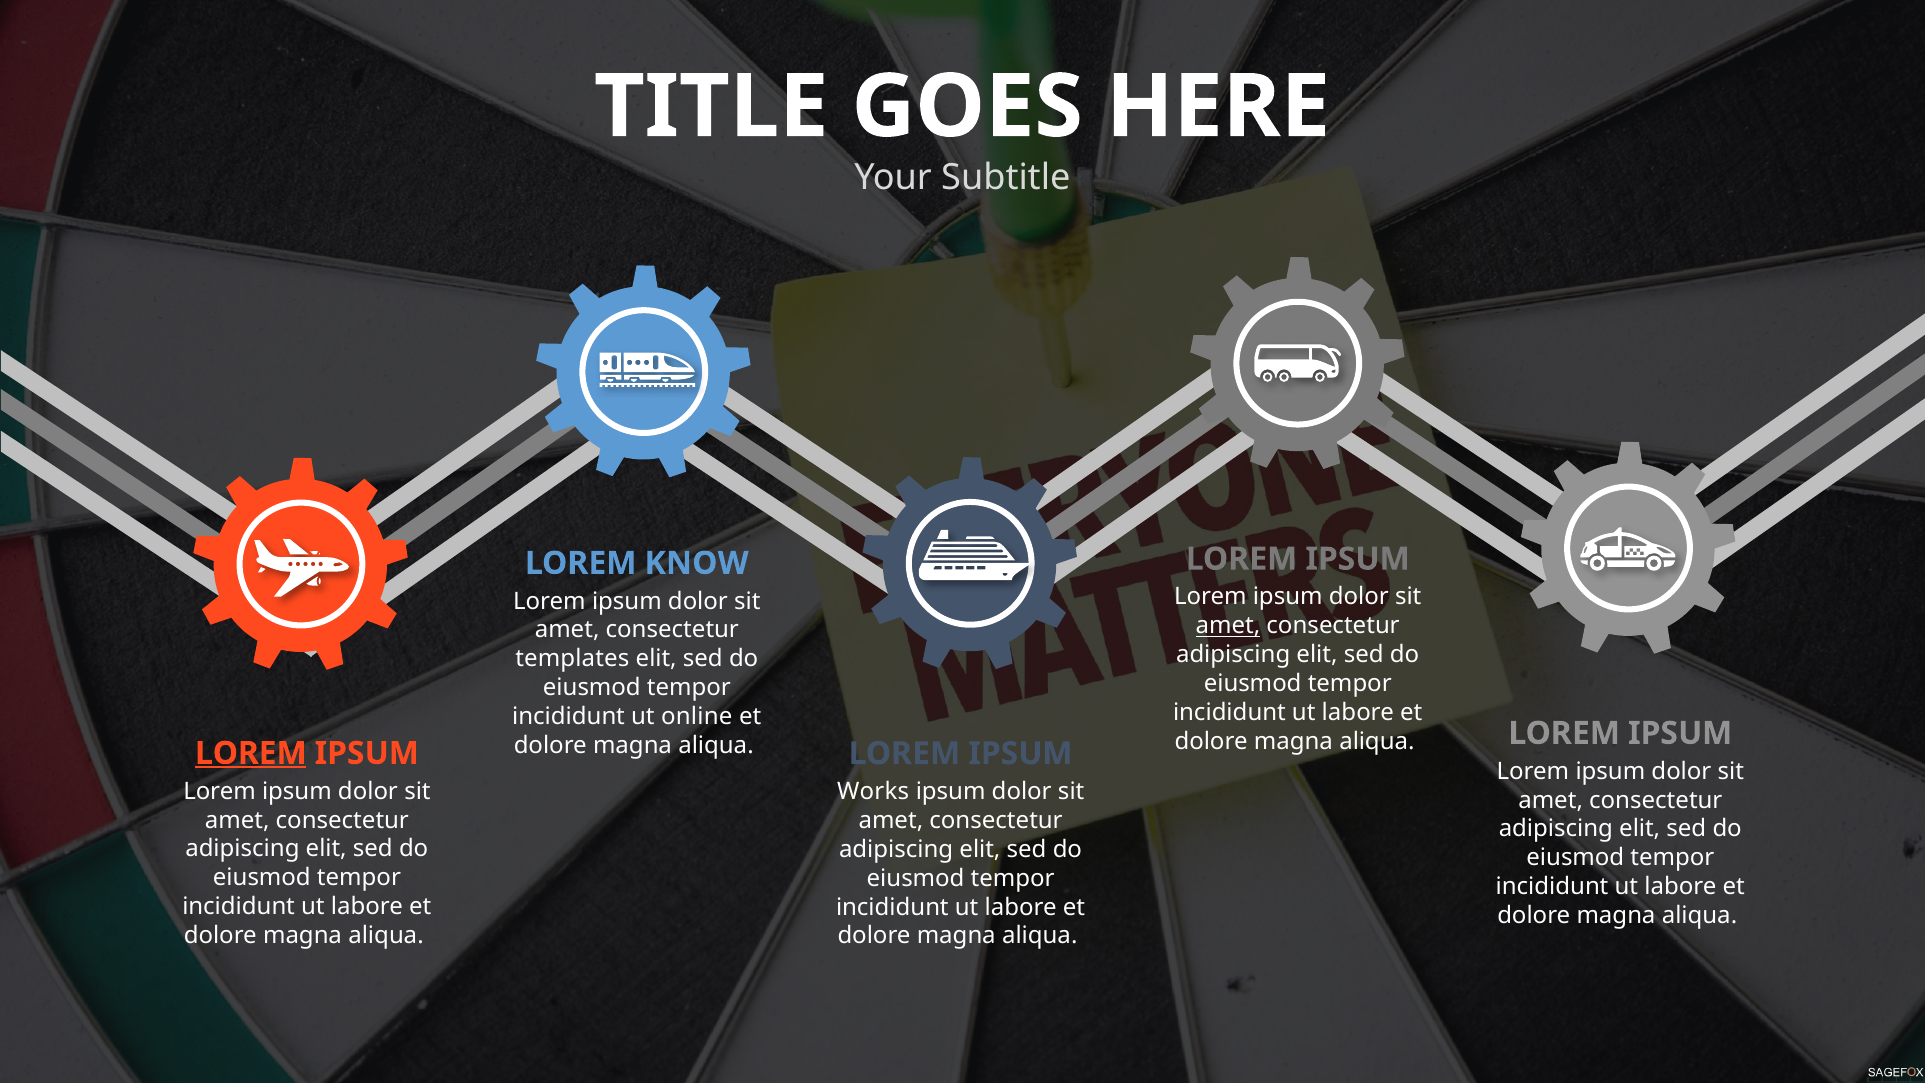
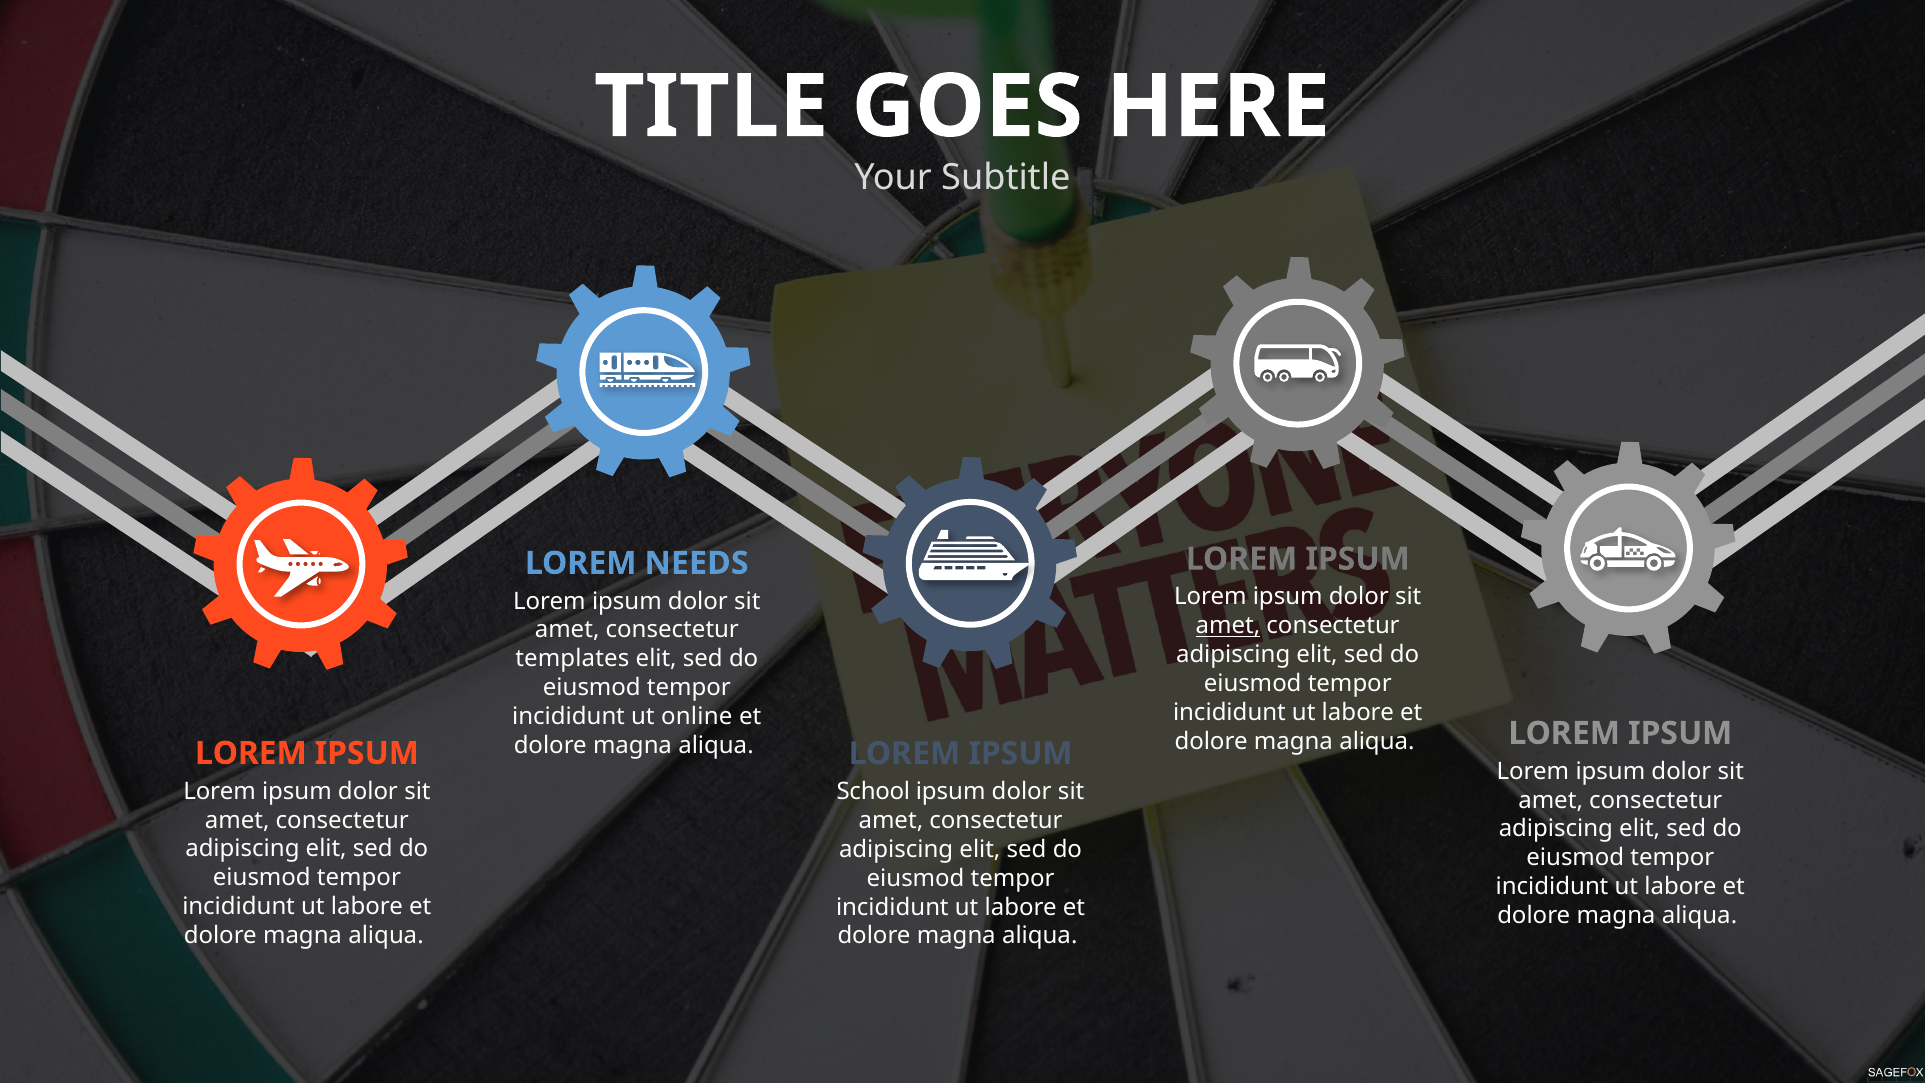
KNOW: KNOW -> NEEDS (697, 563)
LOREM underline: present -> none (251, 753)
Works: Works -> School (873, 791)
